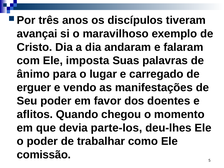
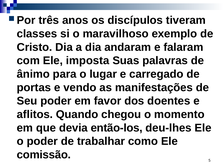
avançai: avançai -> classes (37, 34)
erguer: erguer -> portas (34, 87)
parte-los: parte-los -> então-los (117, 128)
